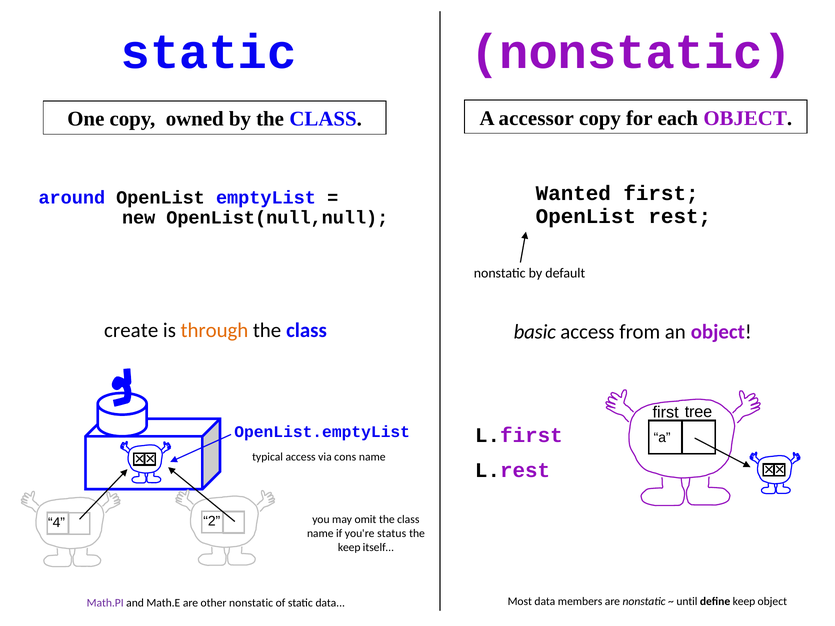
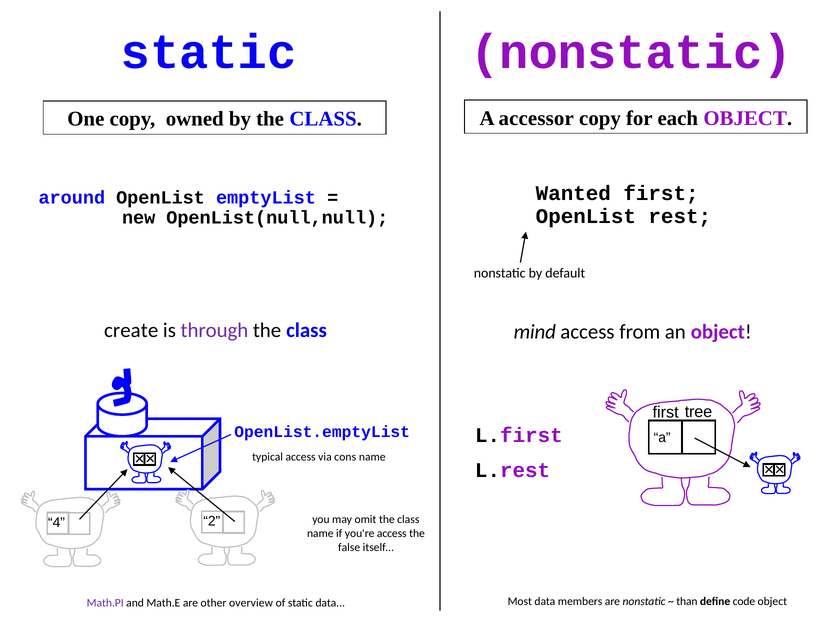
through colour: orange -> purple (214, 331)
basic: basic -> mind (535, 332)
you're status: status -> access (392, 534)
keep: keep -> false (349, 548)
until: until -> than (687, 602)
define keep: keep -> code (744, 602)
other nonstatic: nonstatic -> overview (251, 603)
